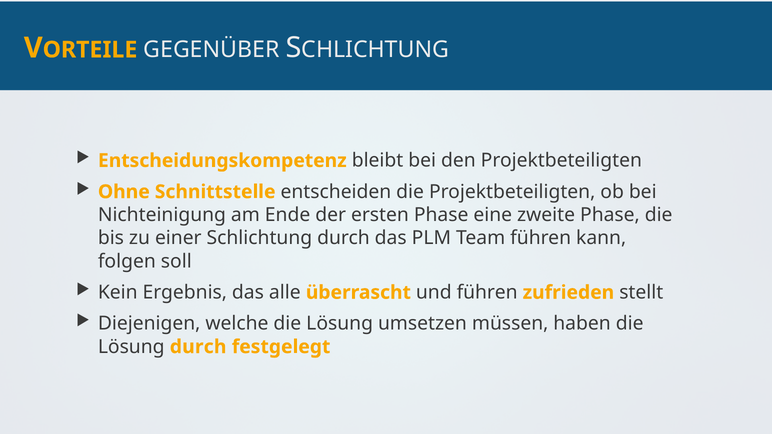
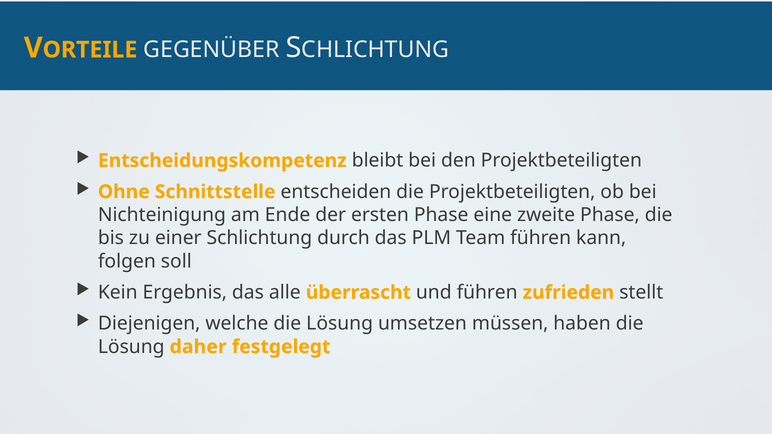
Lösung durch: durch -> daher (198, 347)
